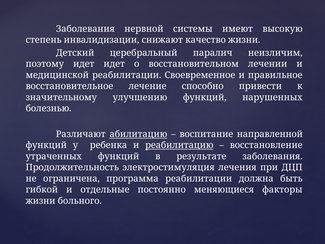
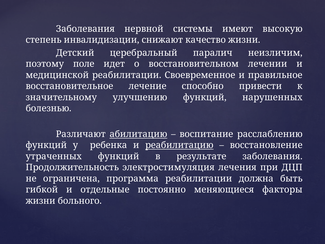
поэтому идет: идет -> поле (84, 64)
направленной: направленной -> расслаблению (270, 134)
